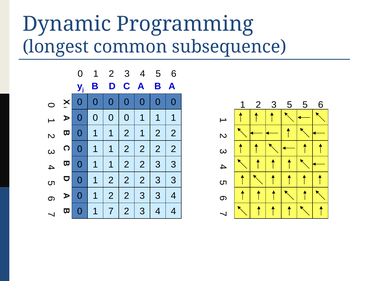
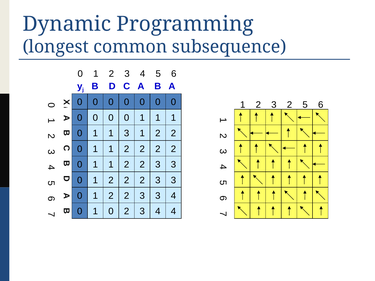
3 5: 5 -> 2 (289, 105)
2: 2 -> 3 (127, 133)
0 1 7: 7 -> 0 (111, 212)
